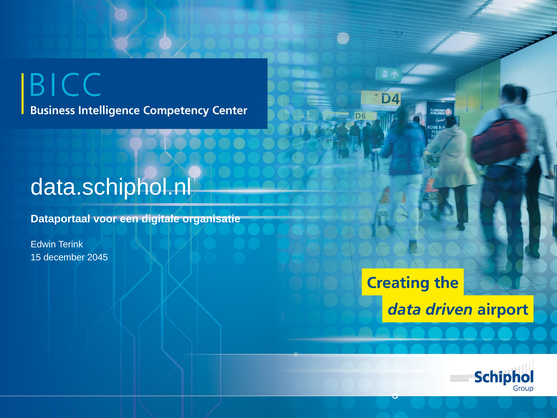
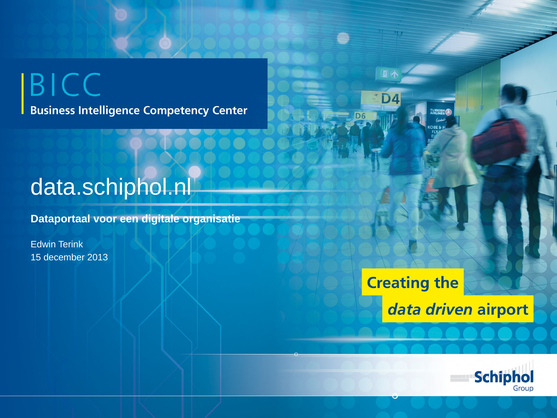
2045: 2045 -> 2013 (98, 257)
